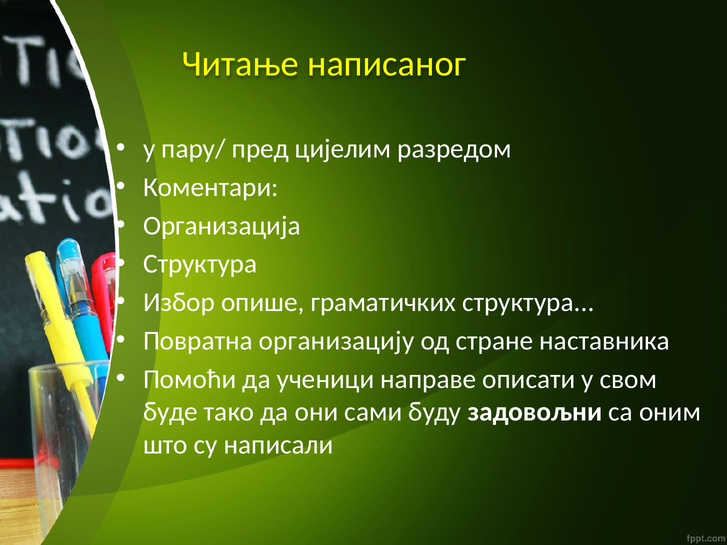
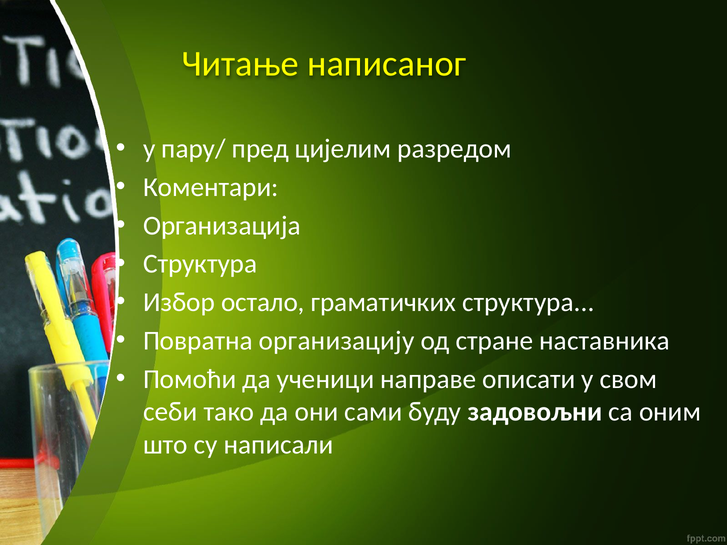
опише: опише -> остало (263, 302)
буде: буде -> себи (170, 412)
